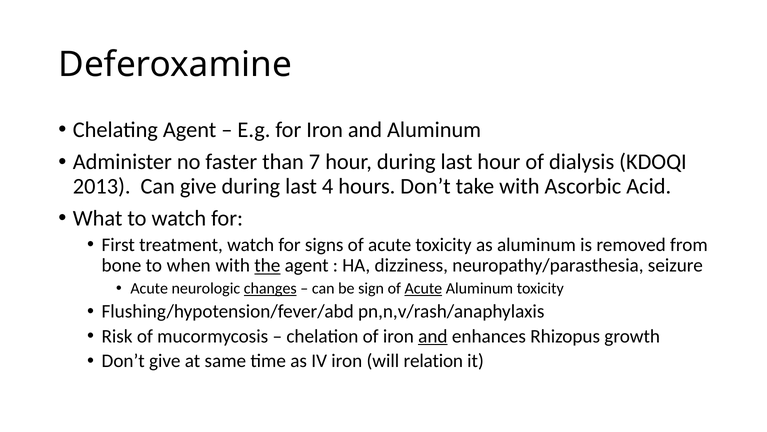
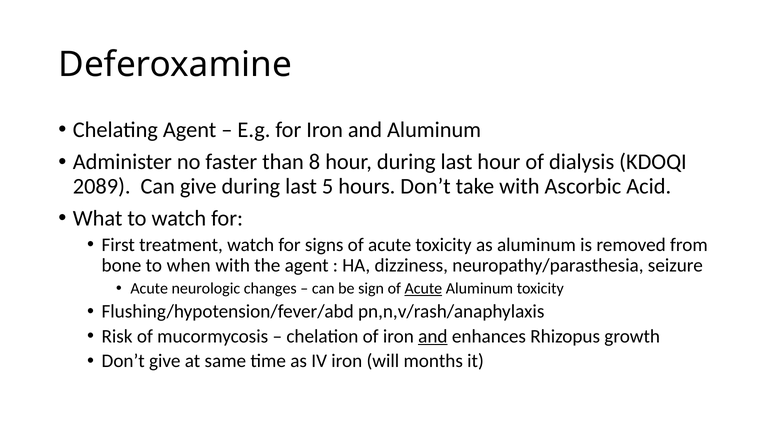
7: 7 -> 8 (315, 162)
2013: 2013 -> 2089 (102, 186)
4: 4 -> 5 (328, 186)
the underline: present -> none (267, 265)
changes underline: present -> none (270, 288)
relation: relation -> months (433, 361)
